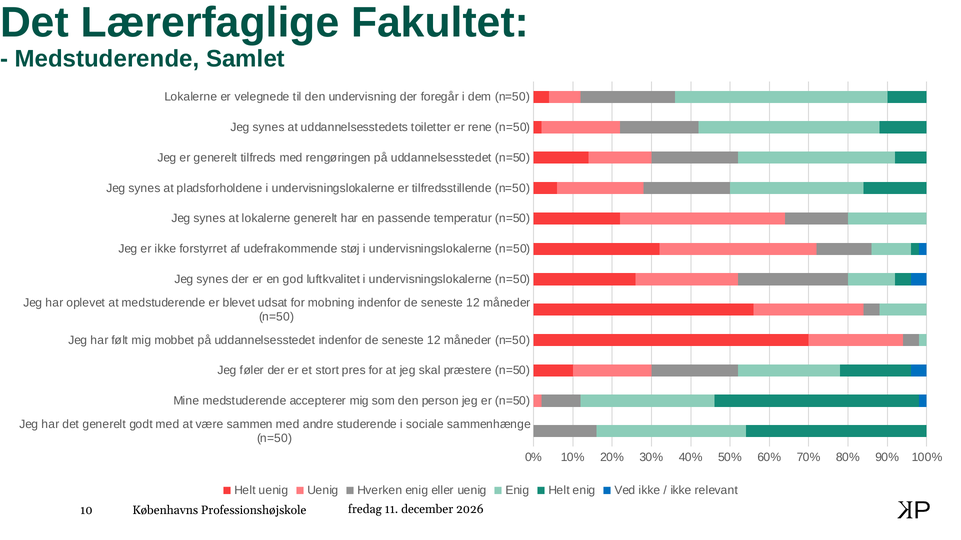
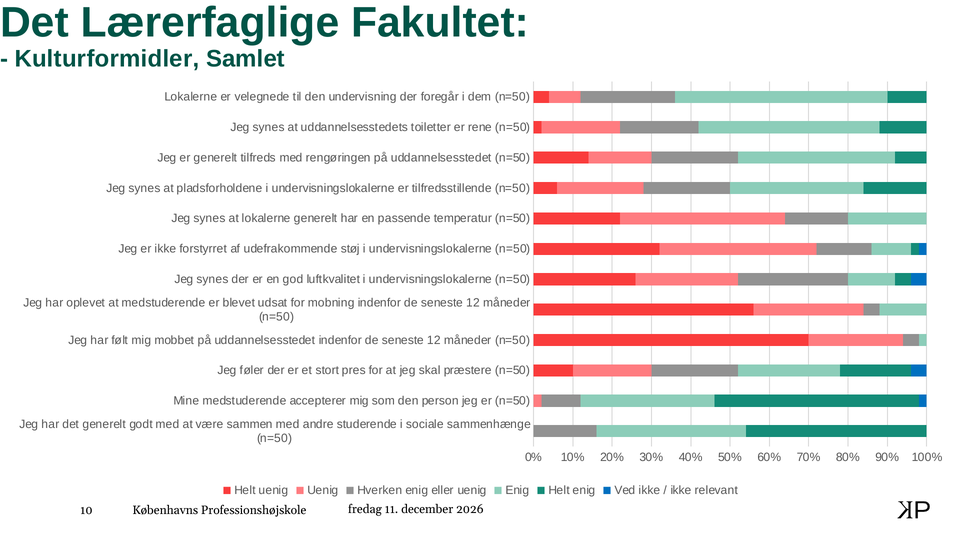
Medstuderende: Medstuderende -> Kulturformidler (107, 59)
